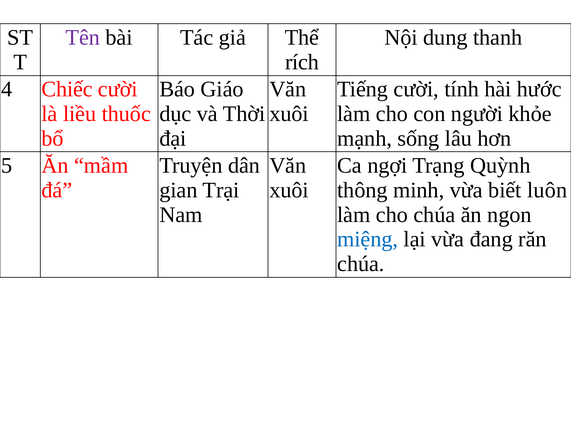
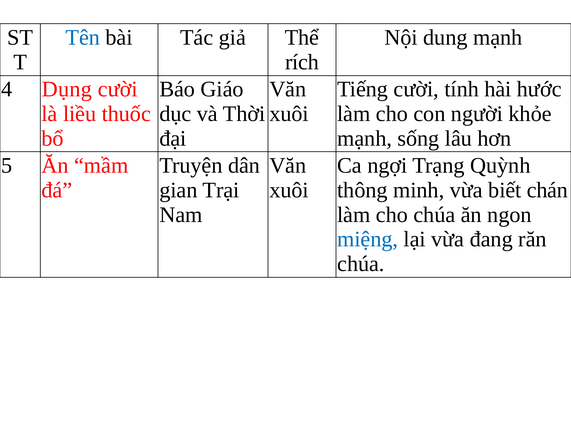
Tên colour: purple -> blue (83, 38)
dung thanh: thanh -> mạnh (498, 38)
Chiếc: Chiếc -> Dụng (67, 89)
luôn: luôn -> chán (547, 190)
